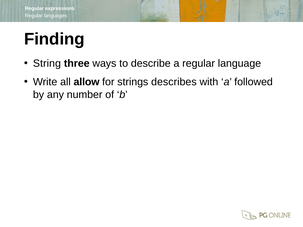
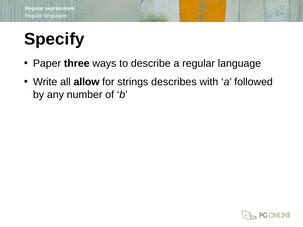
Finding: Finding -> Specify (54, 39)
String: String -> Paper (47, 64)
